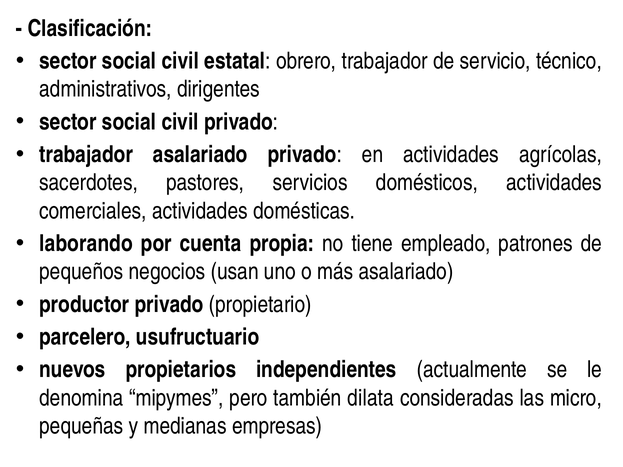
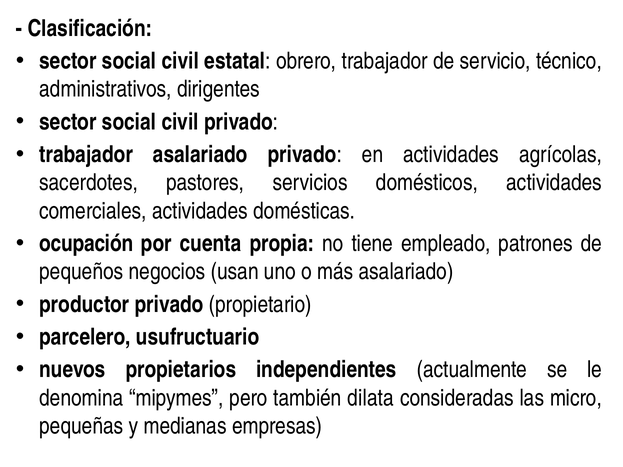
laborando: laborando -> ocupación (86, 244)
